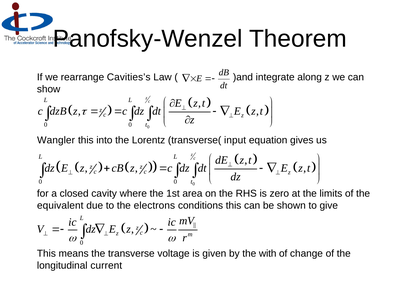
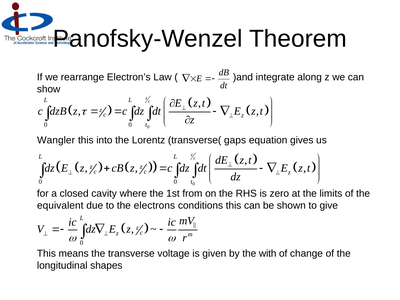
Cavities’s: Cavities’s -> Electron’s (129, 77)
input: input -> gaps (235, 140)
area: area -> from (192, 194)
current: current -> shapes (106, 265)
